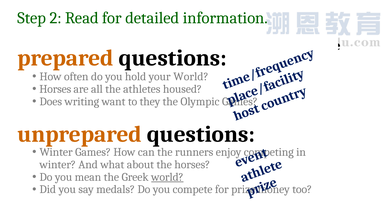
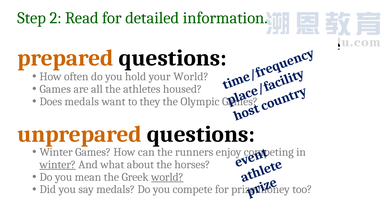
Horses: Horses -> Games (55, 89)
Does writing: writing -> medals (82, 102)
winter underline: none -> present (58, 165)
